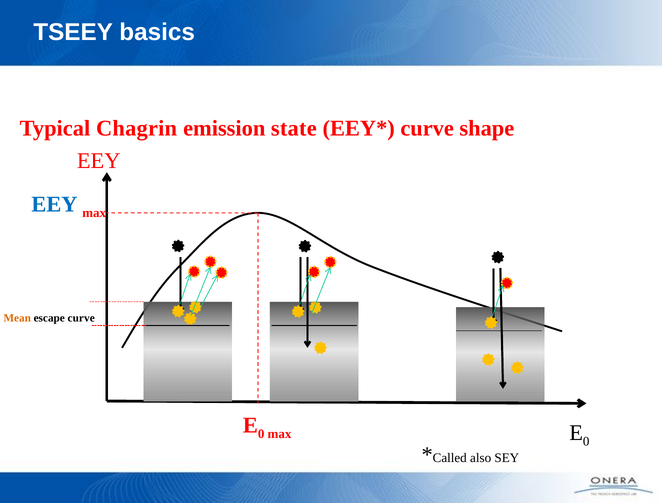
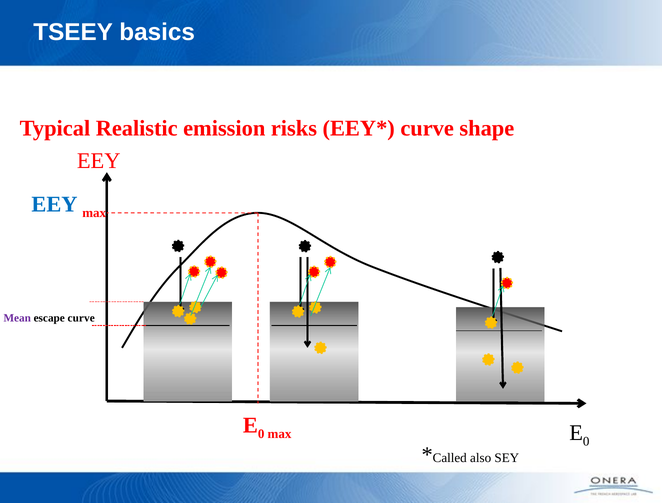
Chagrin: Chagrin -> Realistic (137, 128)
state: state -> risks (294, 128)
Mean colour: orange -> purple (17, 318)
